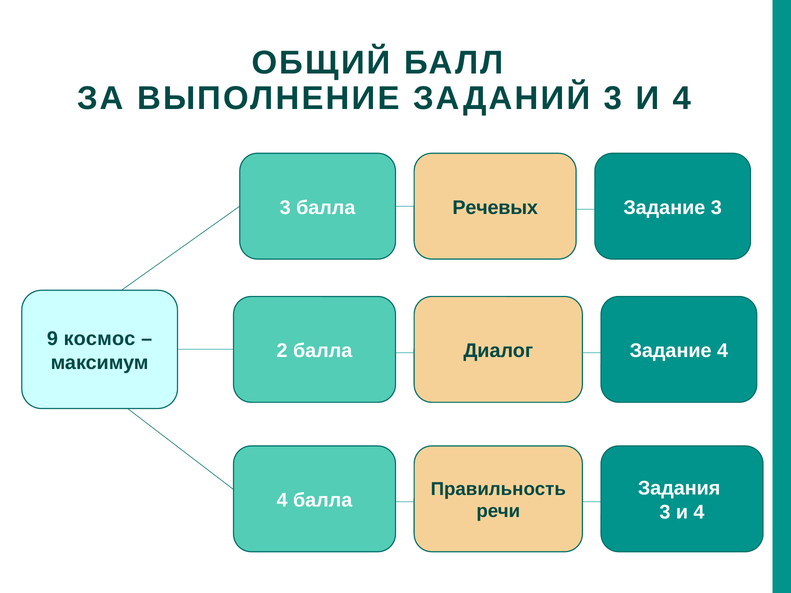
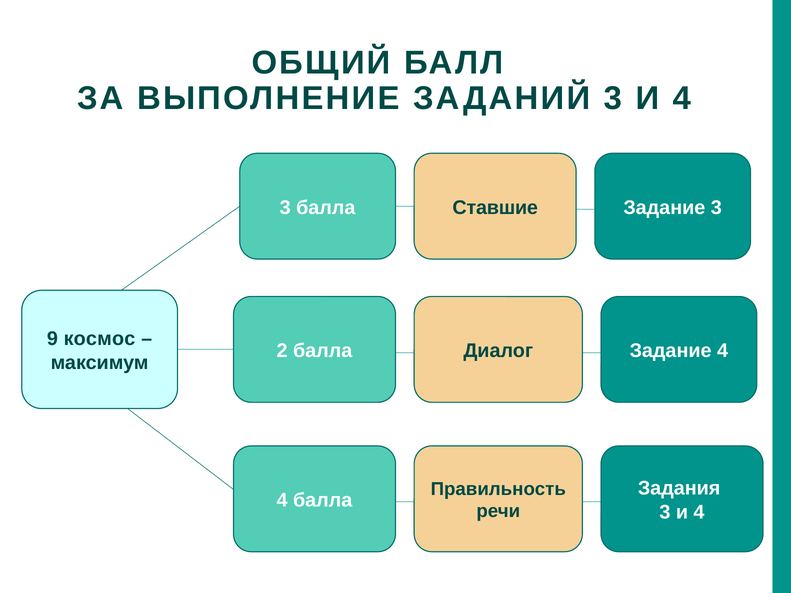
Речевых: Речевых -> Ставшие (495, 208)
